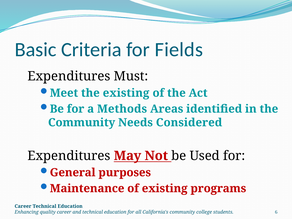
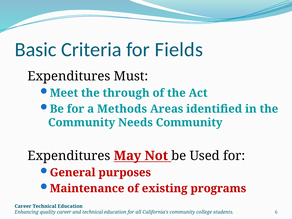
the existing: existing -> through (126, 93)
Needs Considered: Considered -> Community (189, 123)
